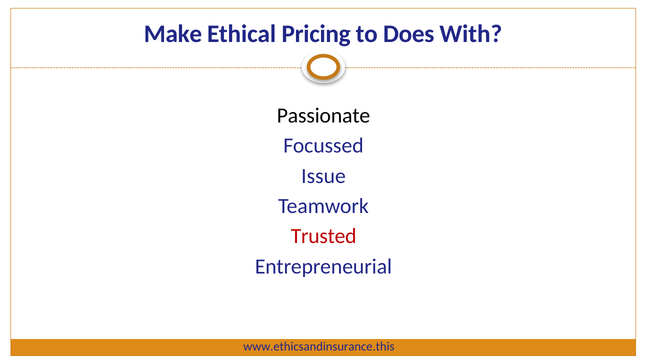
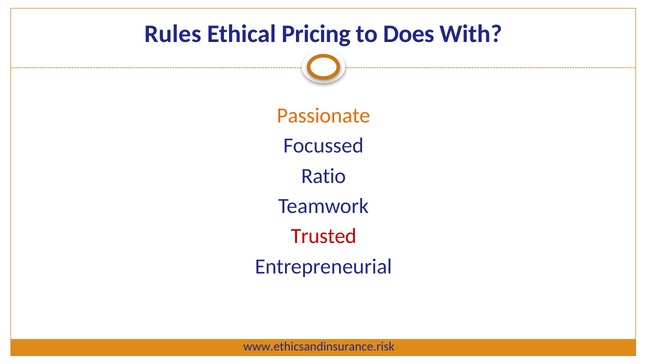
Make: Make -> Rules (173, 34)
Passionate colour: black -> orange (324, 116)
Issue: Issue -> Ratio (324, 176)
www.ethicsandinsurance.this: www.ethicsandinsurance.this -> www.ethicsandinsurance.risk (319, 346)
